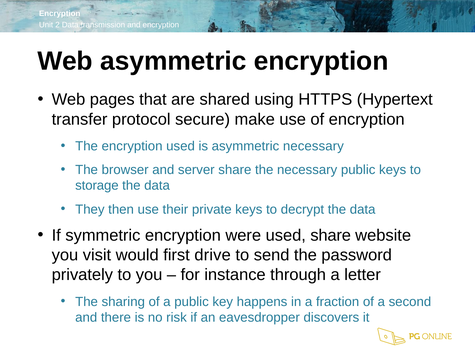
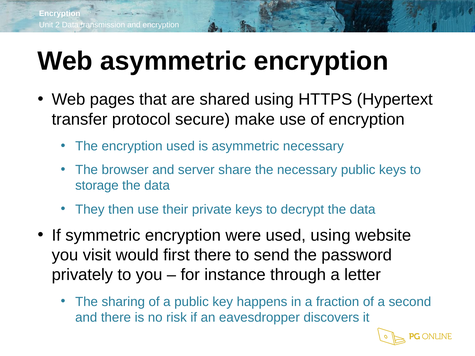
used share: share -> using (330, 235)
first drive: drive -> there (213, 255)
